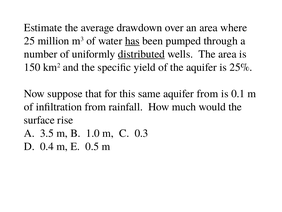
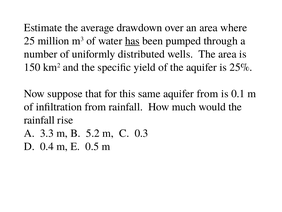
distributed underline: present -> none (141, 54)
surface: surface -> rainfall (39, 120)
3.5: 3.5 -> 3.3 (47, 133)
1.0: 1.0 -> 5.2 (93, 133)
